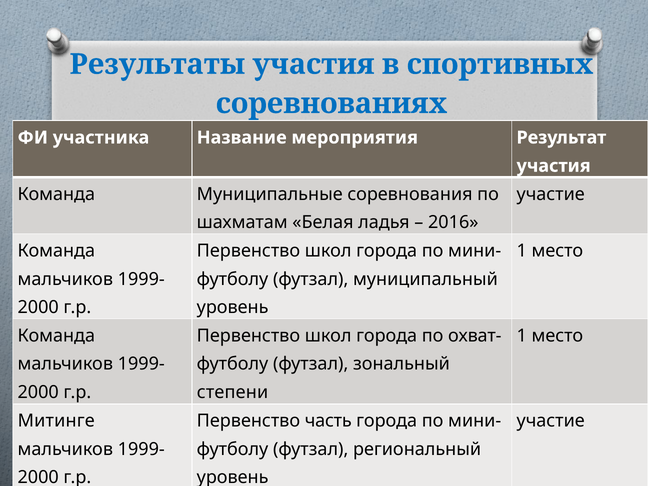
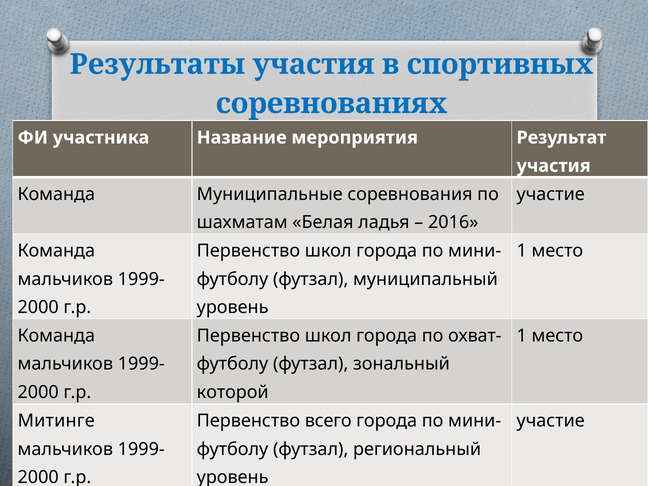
степени: степени -> которой (233, 392)
часть: часть -> всего (328, 421)
